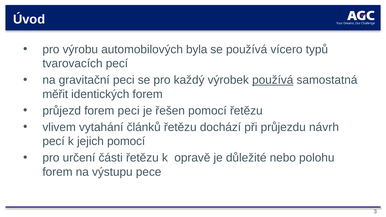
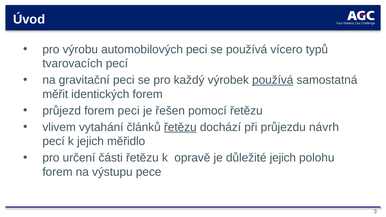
automobilových byla: byla -> peci (197, 49)
řetězu underline: none -> present (180, 127)
jejich pomocí: pomocí -> měřidlo (126, 141)
důležité nebo: nebo -> jejich (283, 158)
